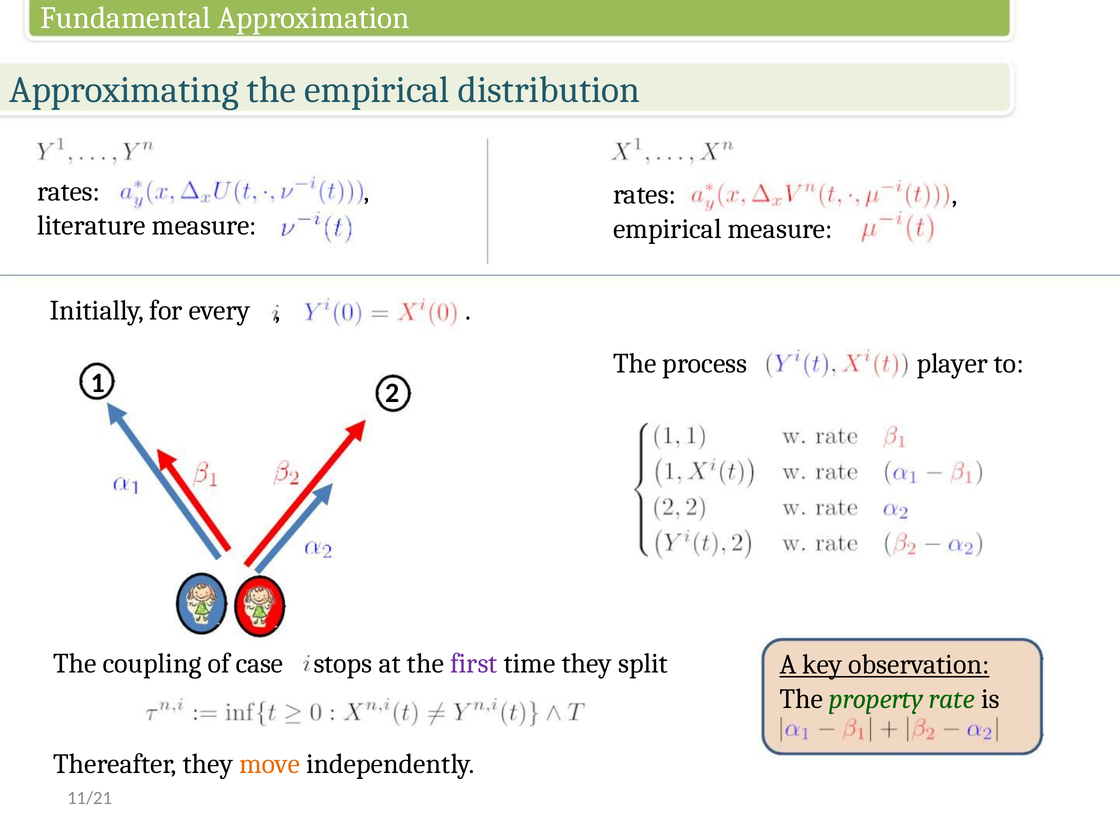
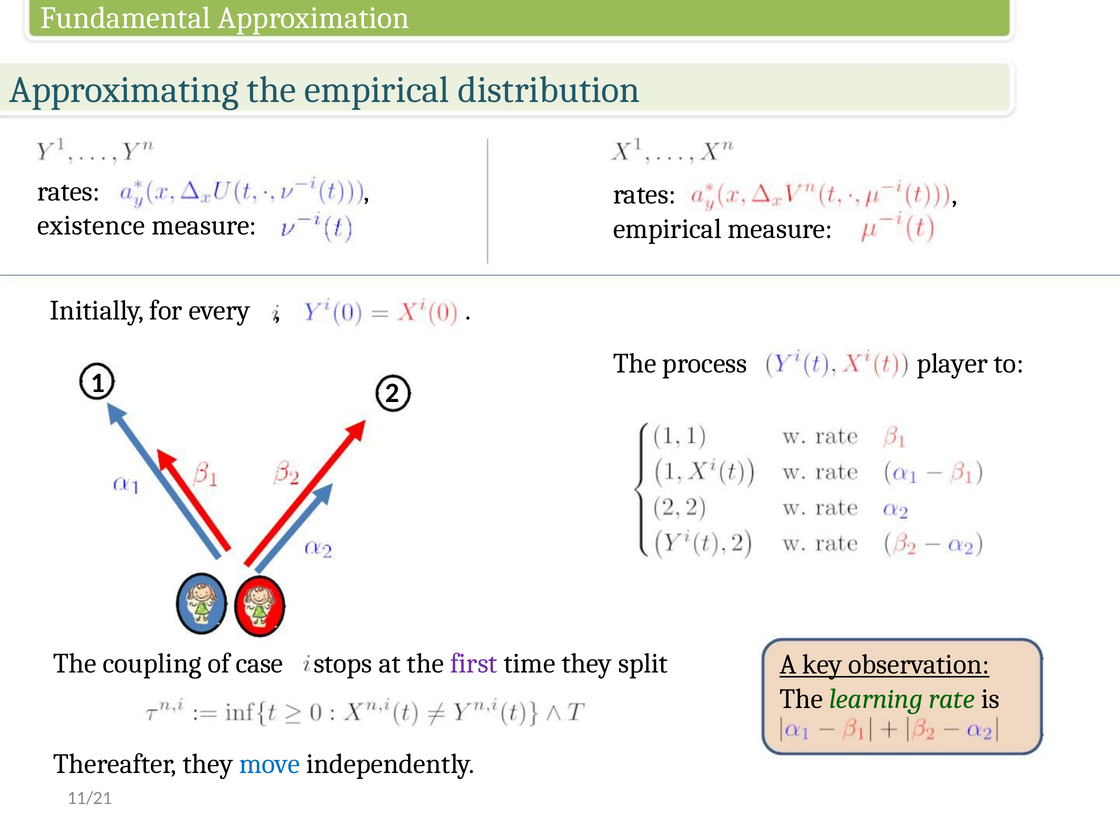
literature: literature -> existence (91, 226)
property: property -> learning (876, 699)
move colour: orange -> blue (270, 764)
